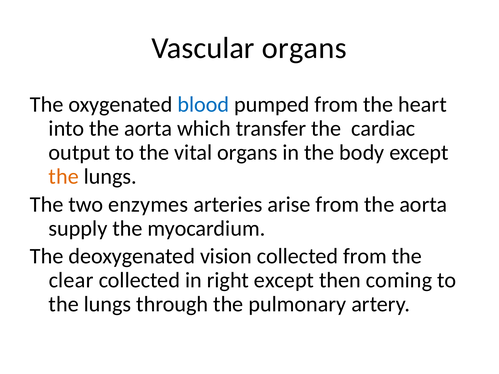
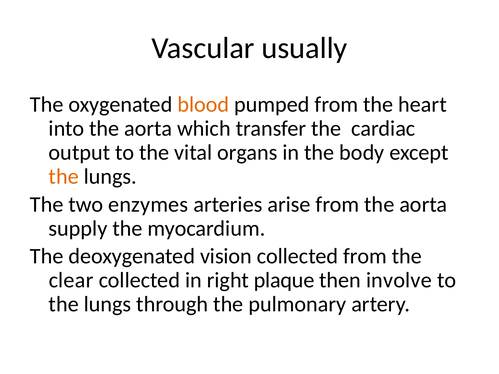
Vascular organs: organs -> usually (304, 48)
blood colour: blue -> orange (203, 105)
right except: except -> plaque (284, 280)
coming: coming -> involve (399, 280)
